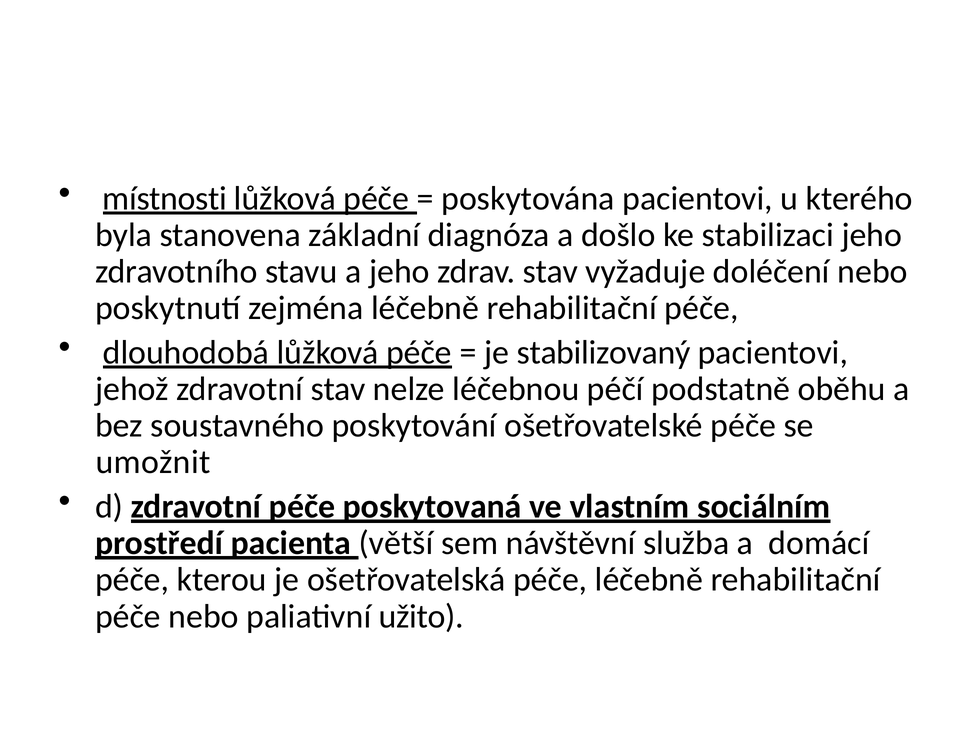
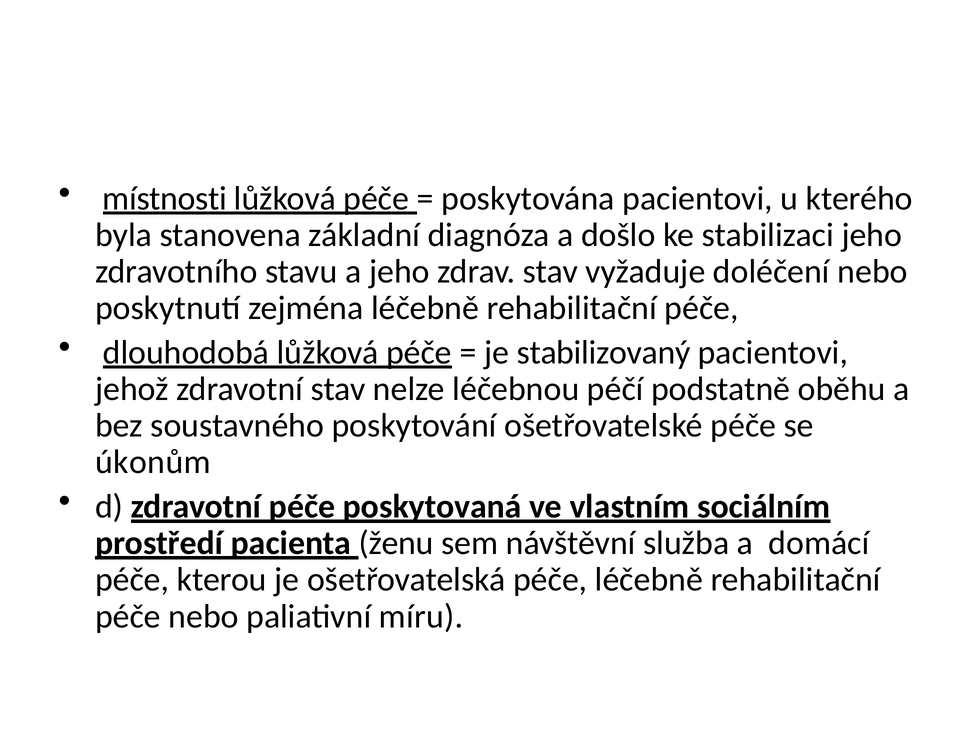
umožnit: umožnit -> úkonům (153, 462)
větší: větší -> ženu (396, 543)
užito: užito -> míru (421, 616)
